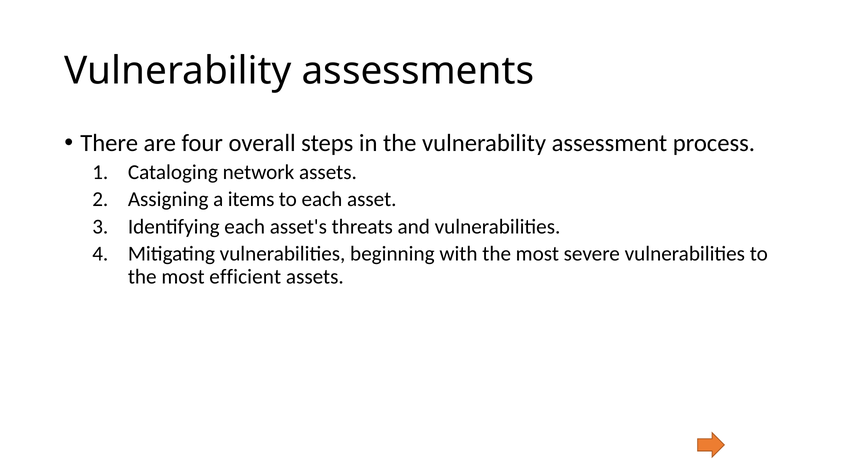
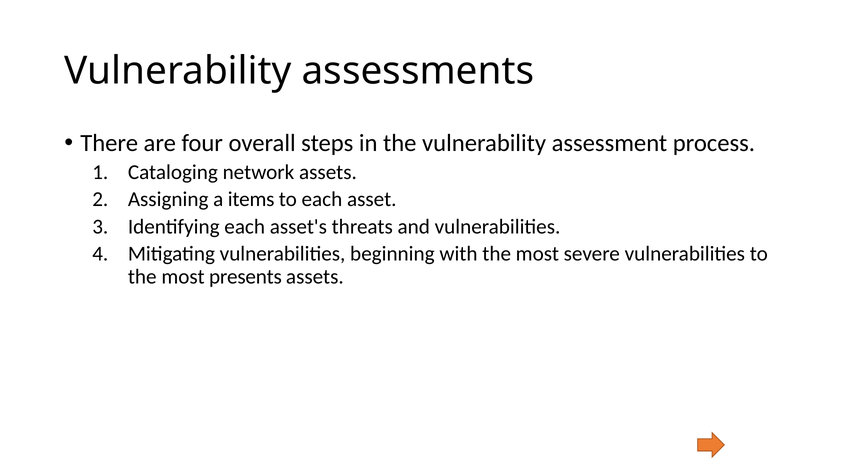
efficient: efficient -> presents (245, 277)
